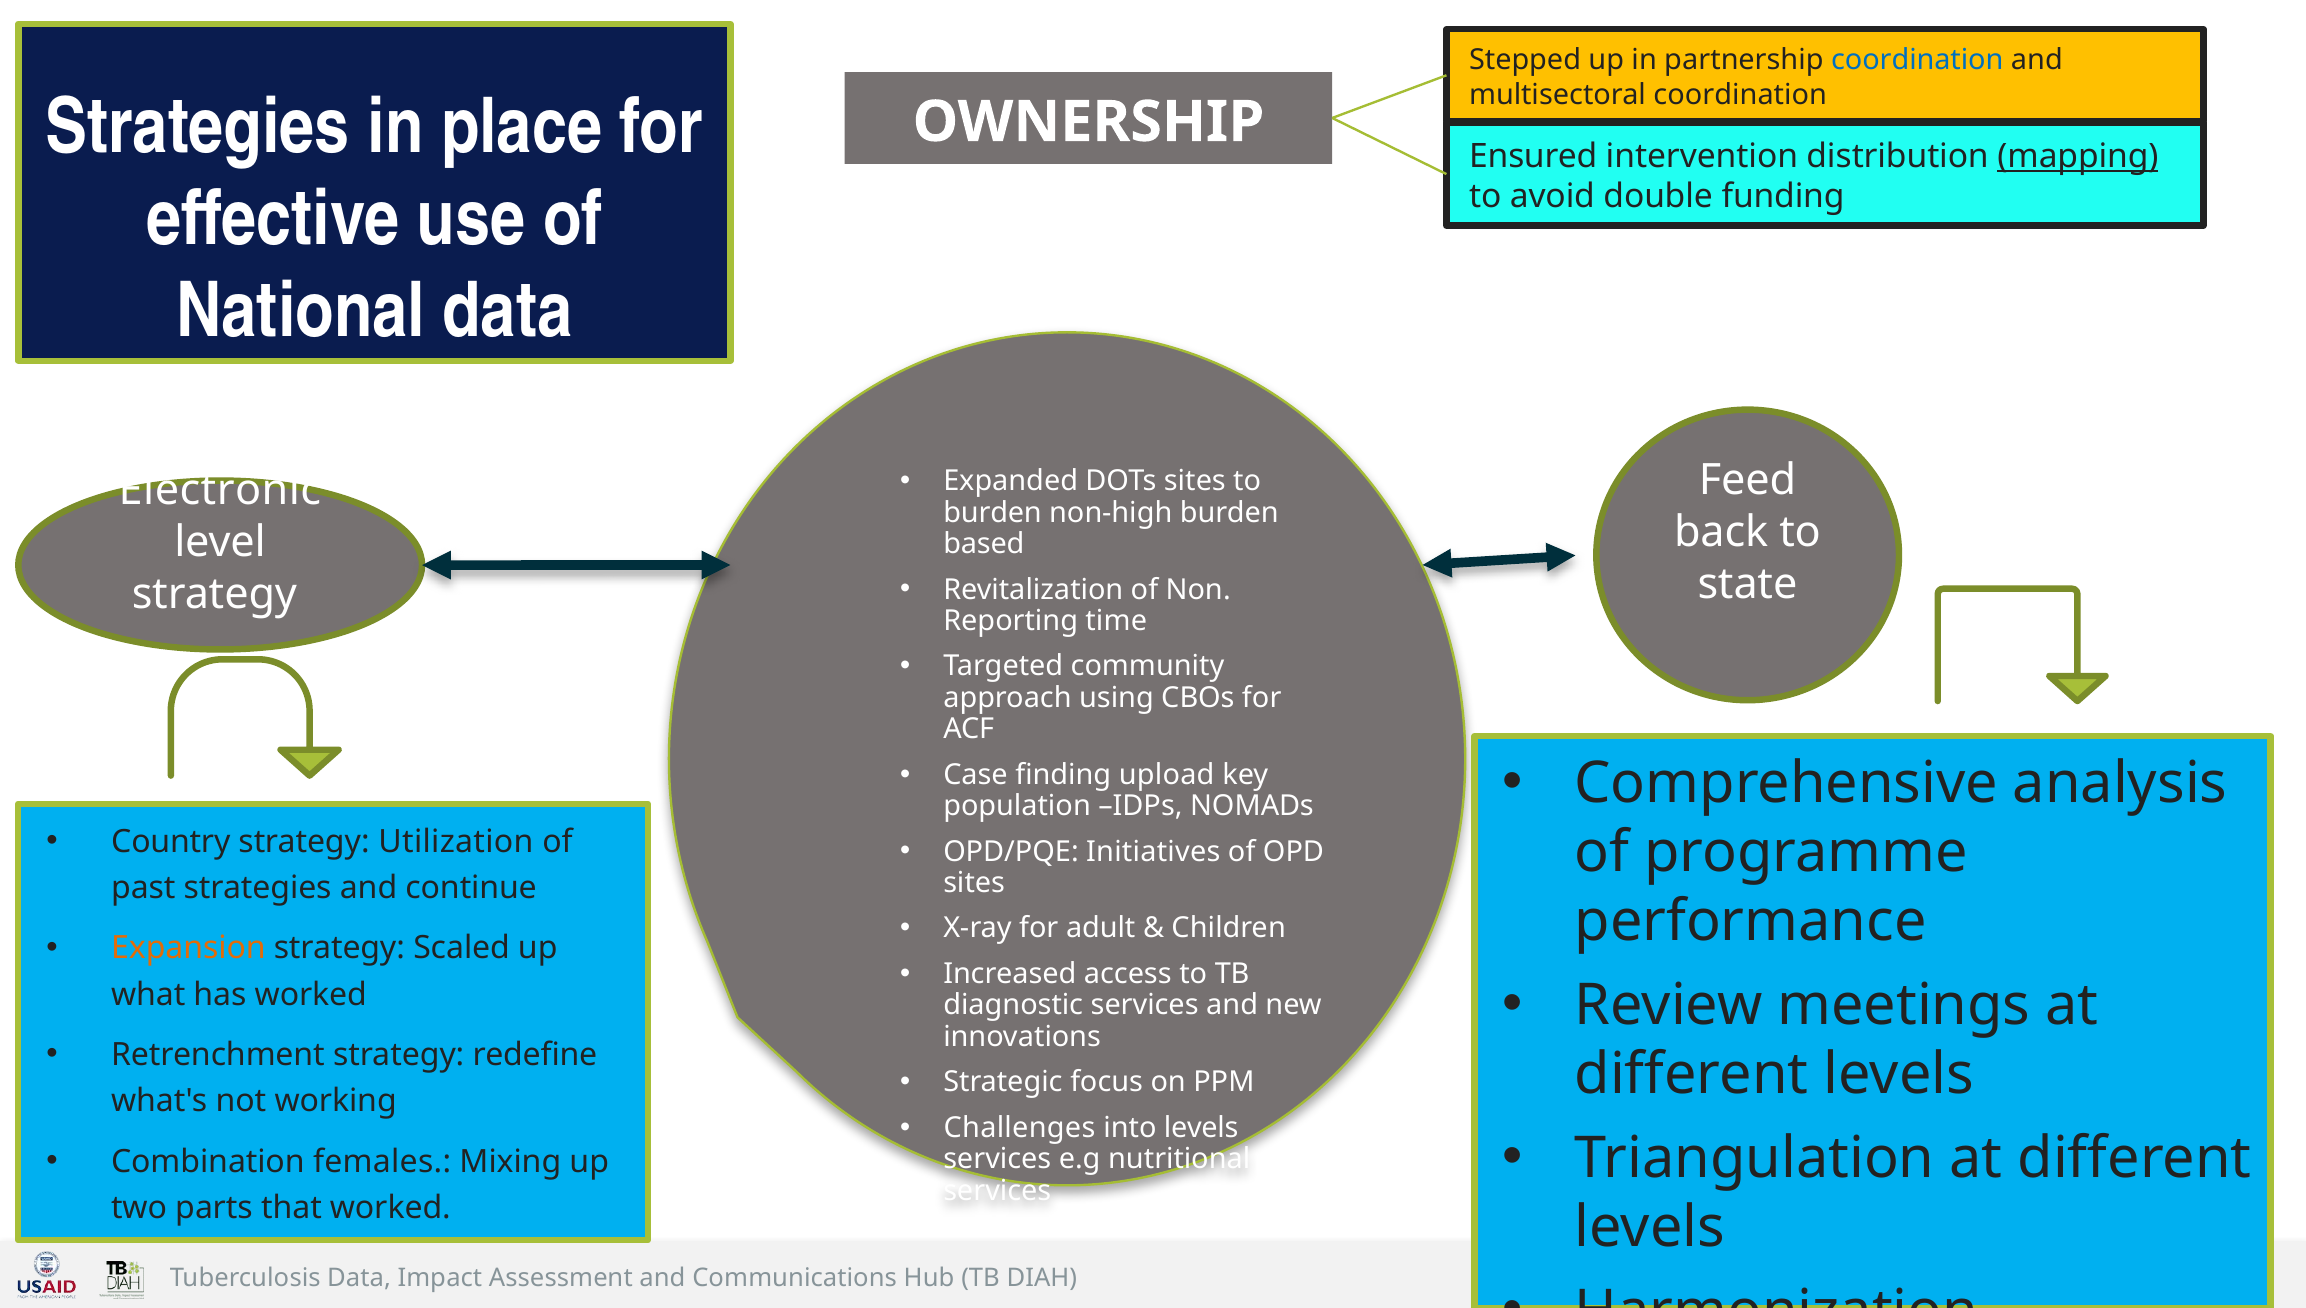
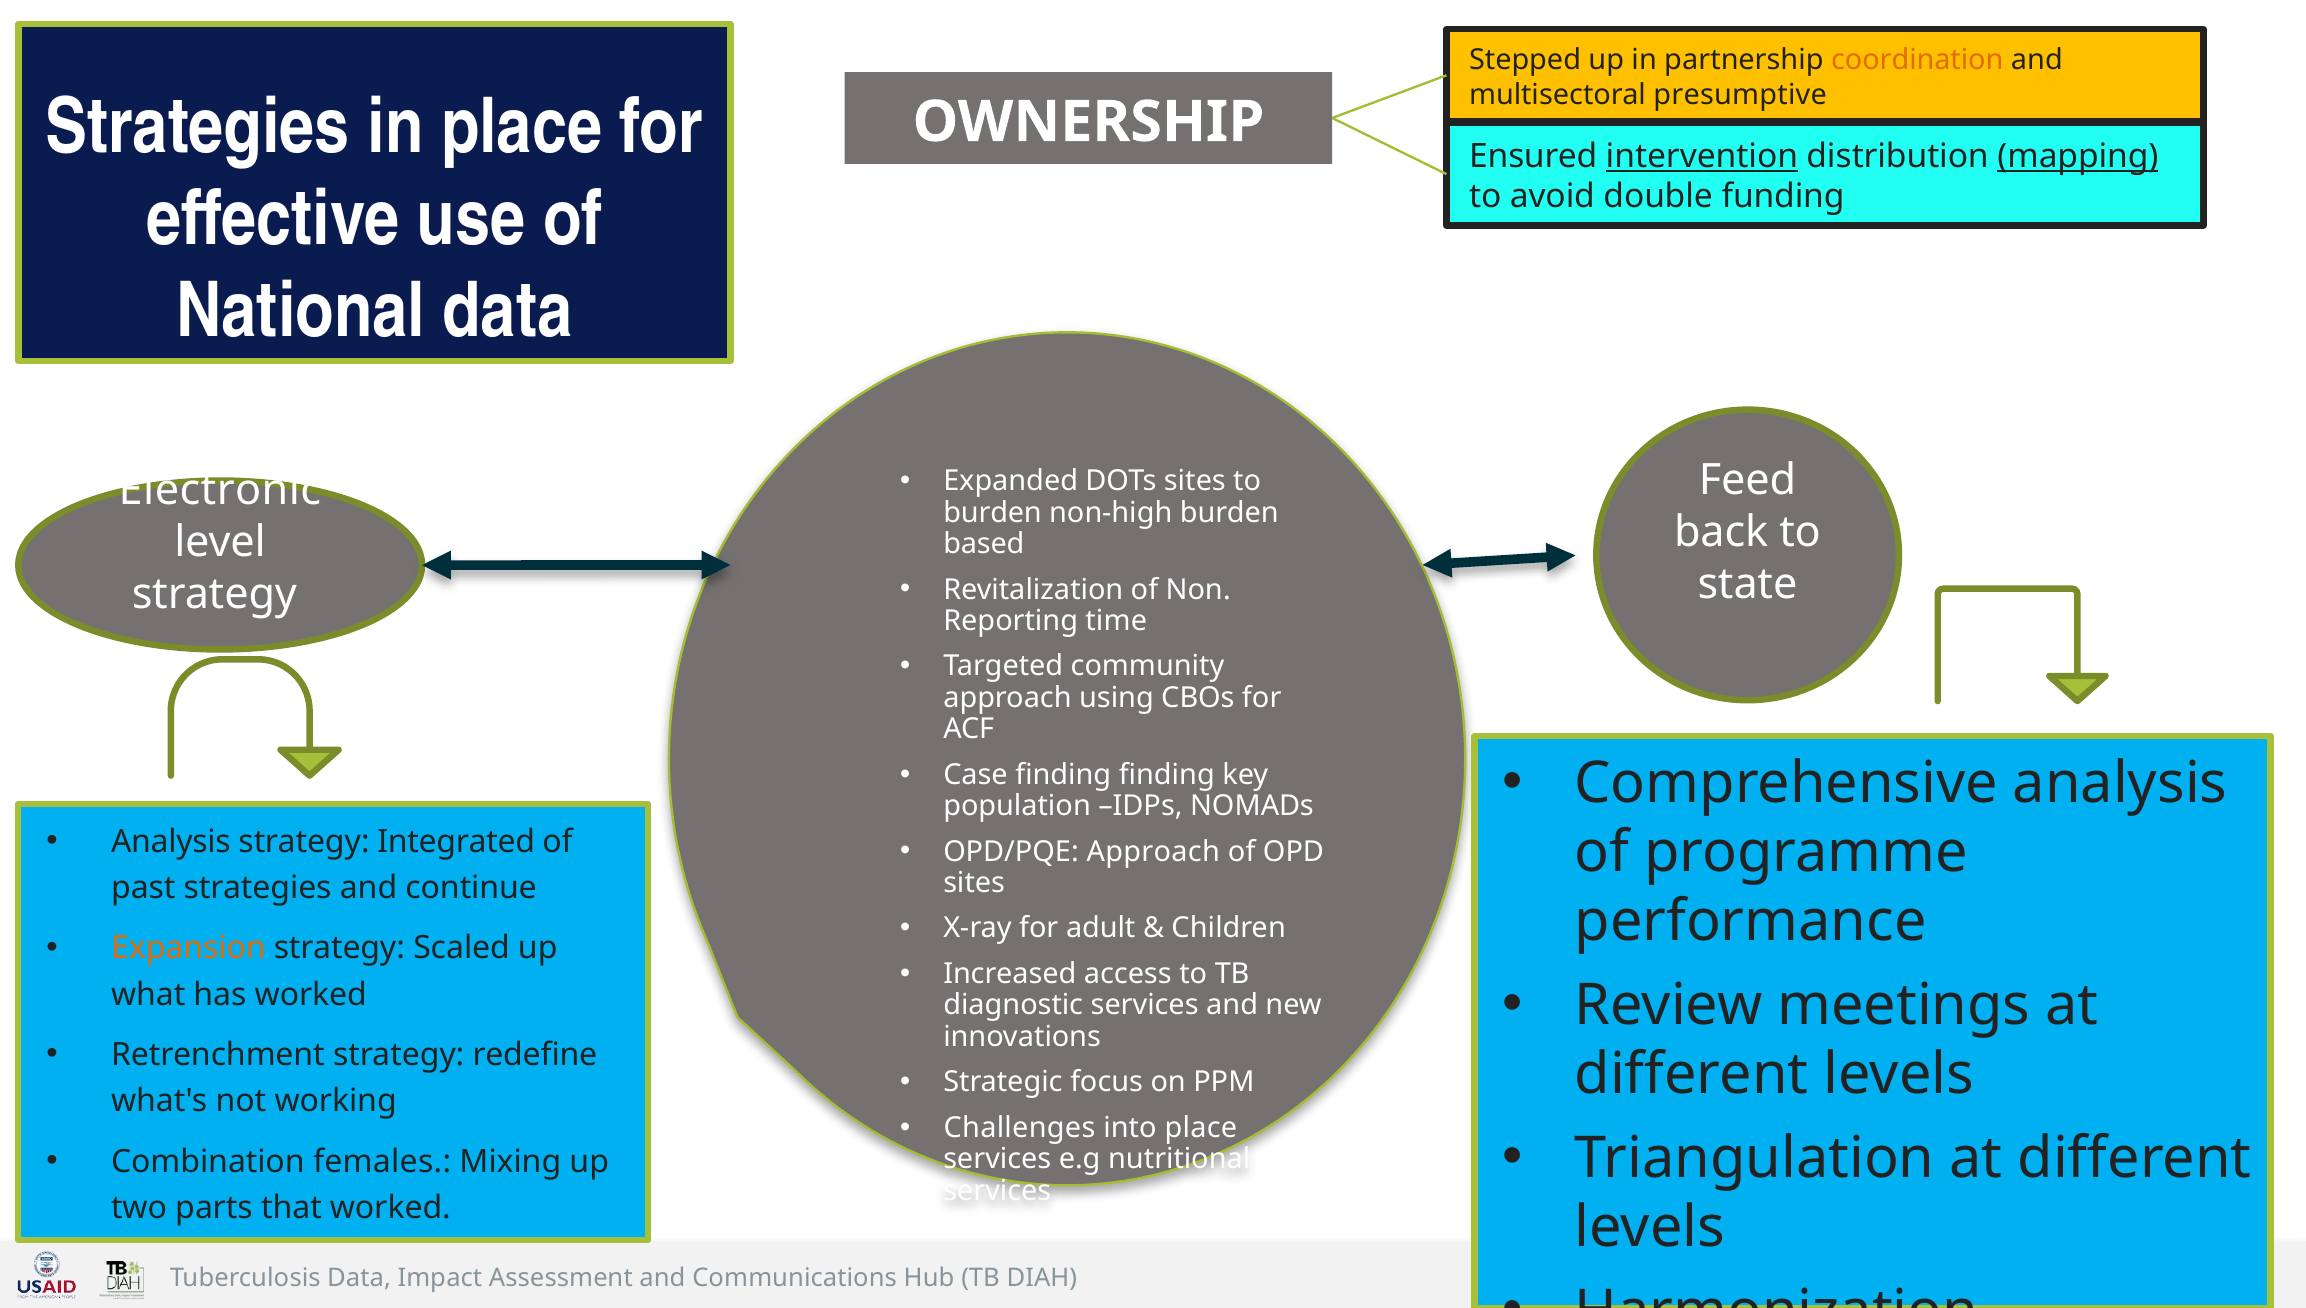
coordination colour: blue -> orange (1917, 60)
multisectoral coordination: coordination -> presumptive (1740, 95)
intervention underline: none -> present (1702, 156)
finding upload: upload -> finding (1167, 774)
Country: Country -> Analysis (171, 841)
Utilization: Utilization -> Integrated (456, 841)
OPD/PQE Initiatives: Initiatives -> Approach (1153, 851)
into levels: levels -> place (1201, 1128)
